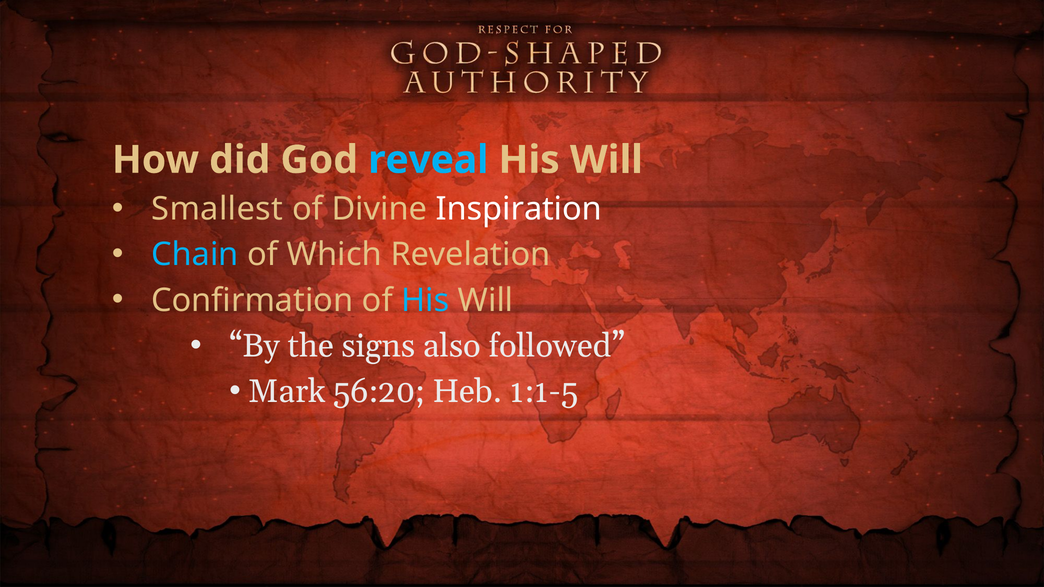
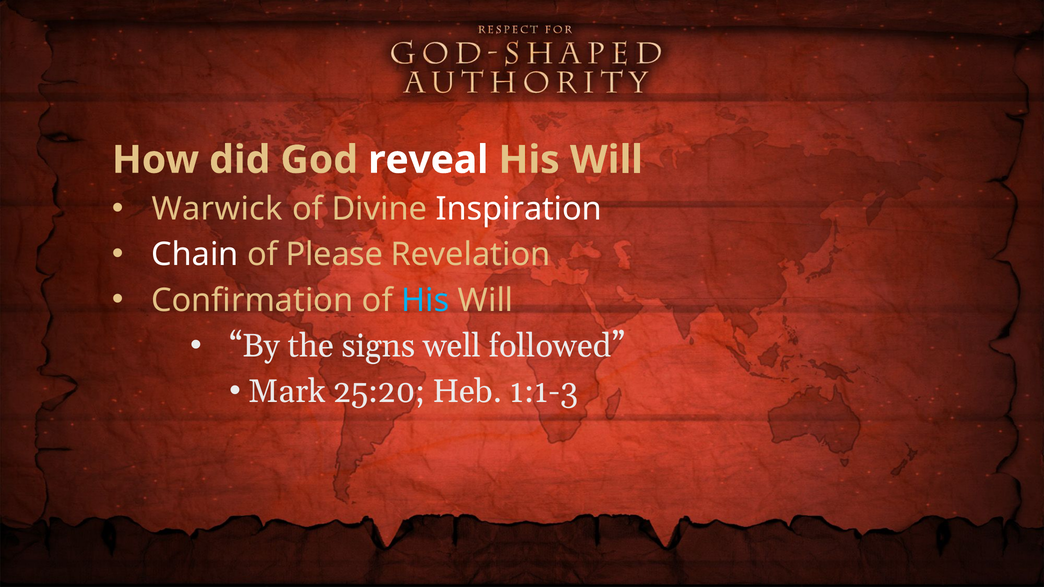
reveal colour: light blue -> white (428, 160)
Smallest: Smallest -> Warwick (217, 209)
Chain colour: light blue -> white (195, 255)
Which: Which -> Please (335, 255)
also: also -> well (452, 346)
56:20: 56:20 -> 25:20 (379, 392)
1:1-5: 1:1-5 -> 1:1-3 (544, 392)
